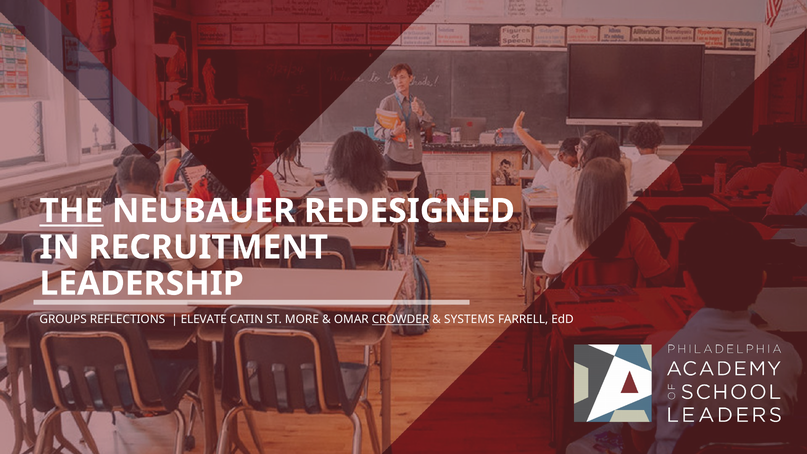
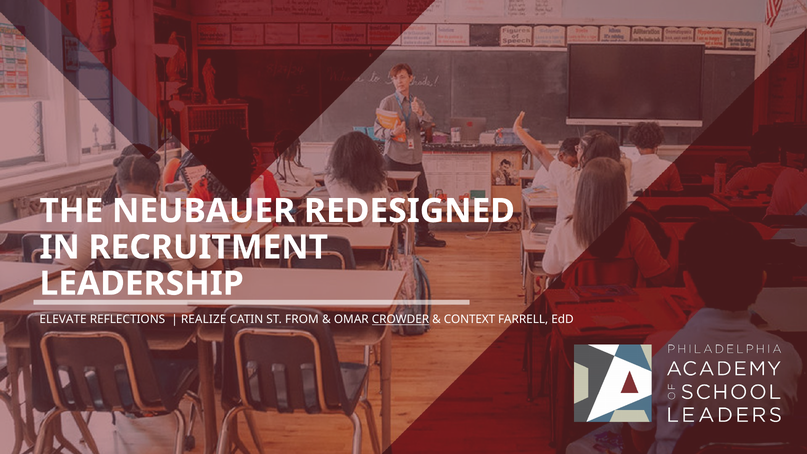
THE underline: present -> none (71, 211)
GROUPS: GROUPS -> ELEVATE (63, 320)
ELEVATE: ELEVATE -> REALIZE (204, 320)
MORE: MORE -> FROM (302, 320)
SYSTEMS: SYSTEMS -> CONTEXT (469, 320)
